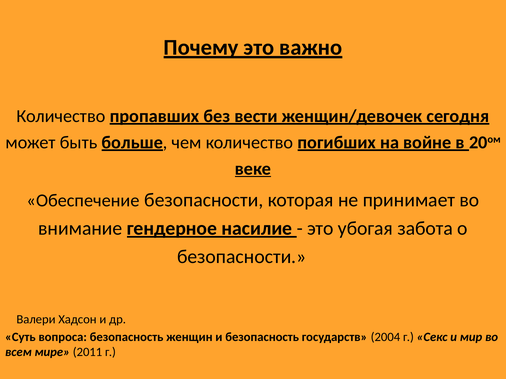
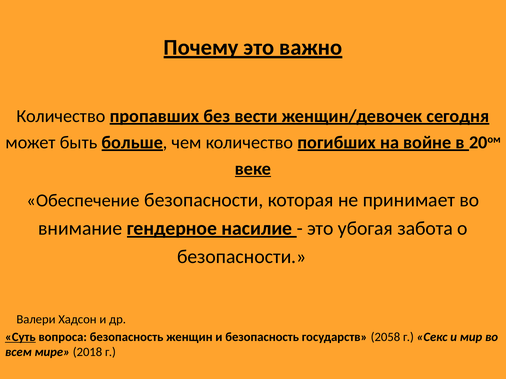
Суть underline: none -> present (20, 337)
2004: 2004 -> 2058 (385, 337)
2011: 2011 -> 2018 (88, 353)
